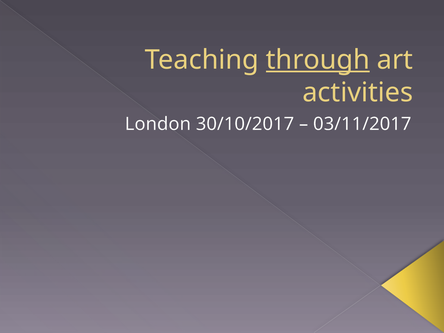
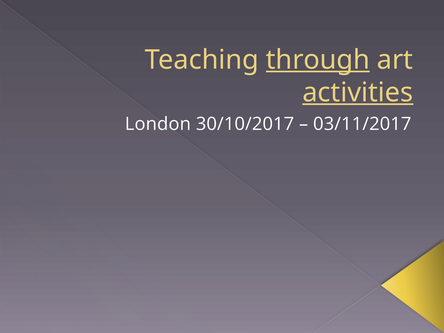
activities underline: none -> present (358, 92)
